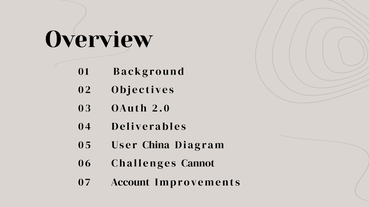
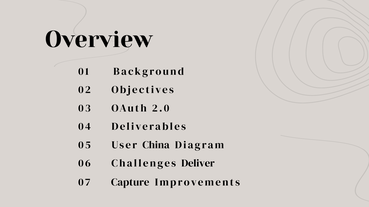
Cannot: Cannot -> Deliver (198, 164)
Account: Account -> Capture (130, 183)
